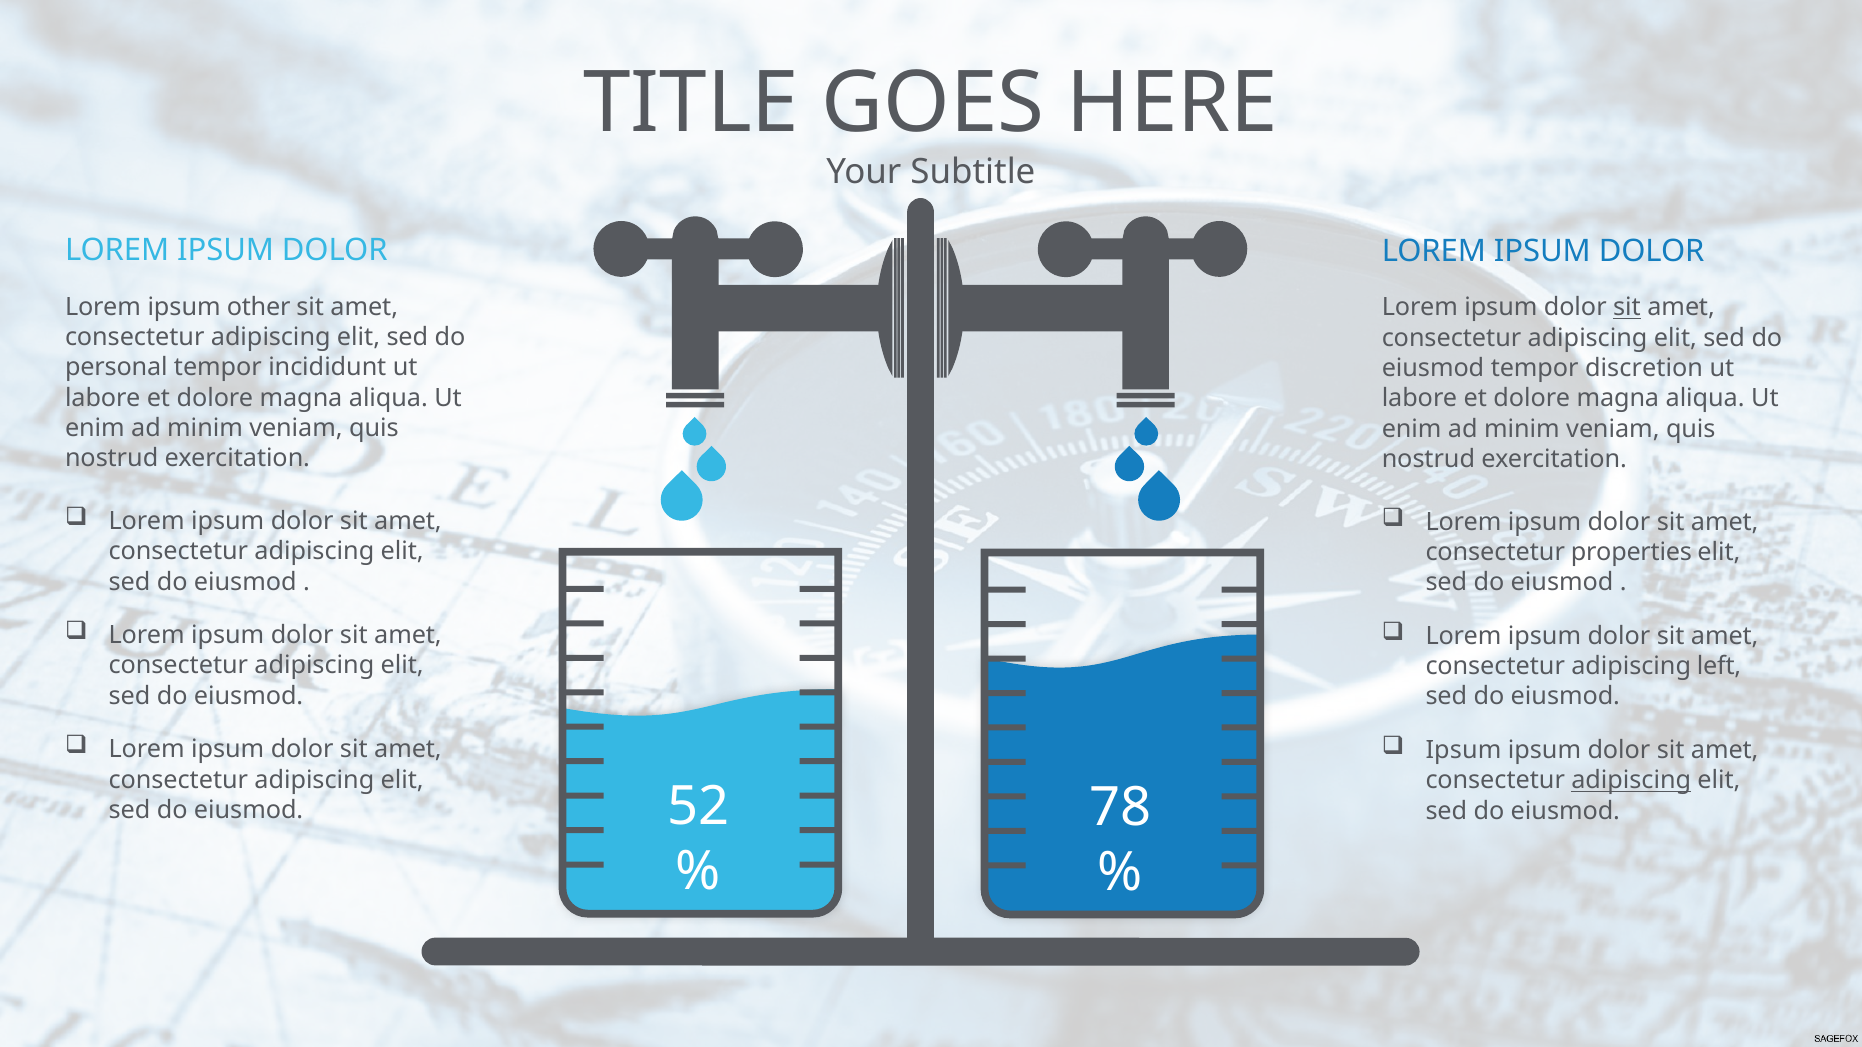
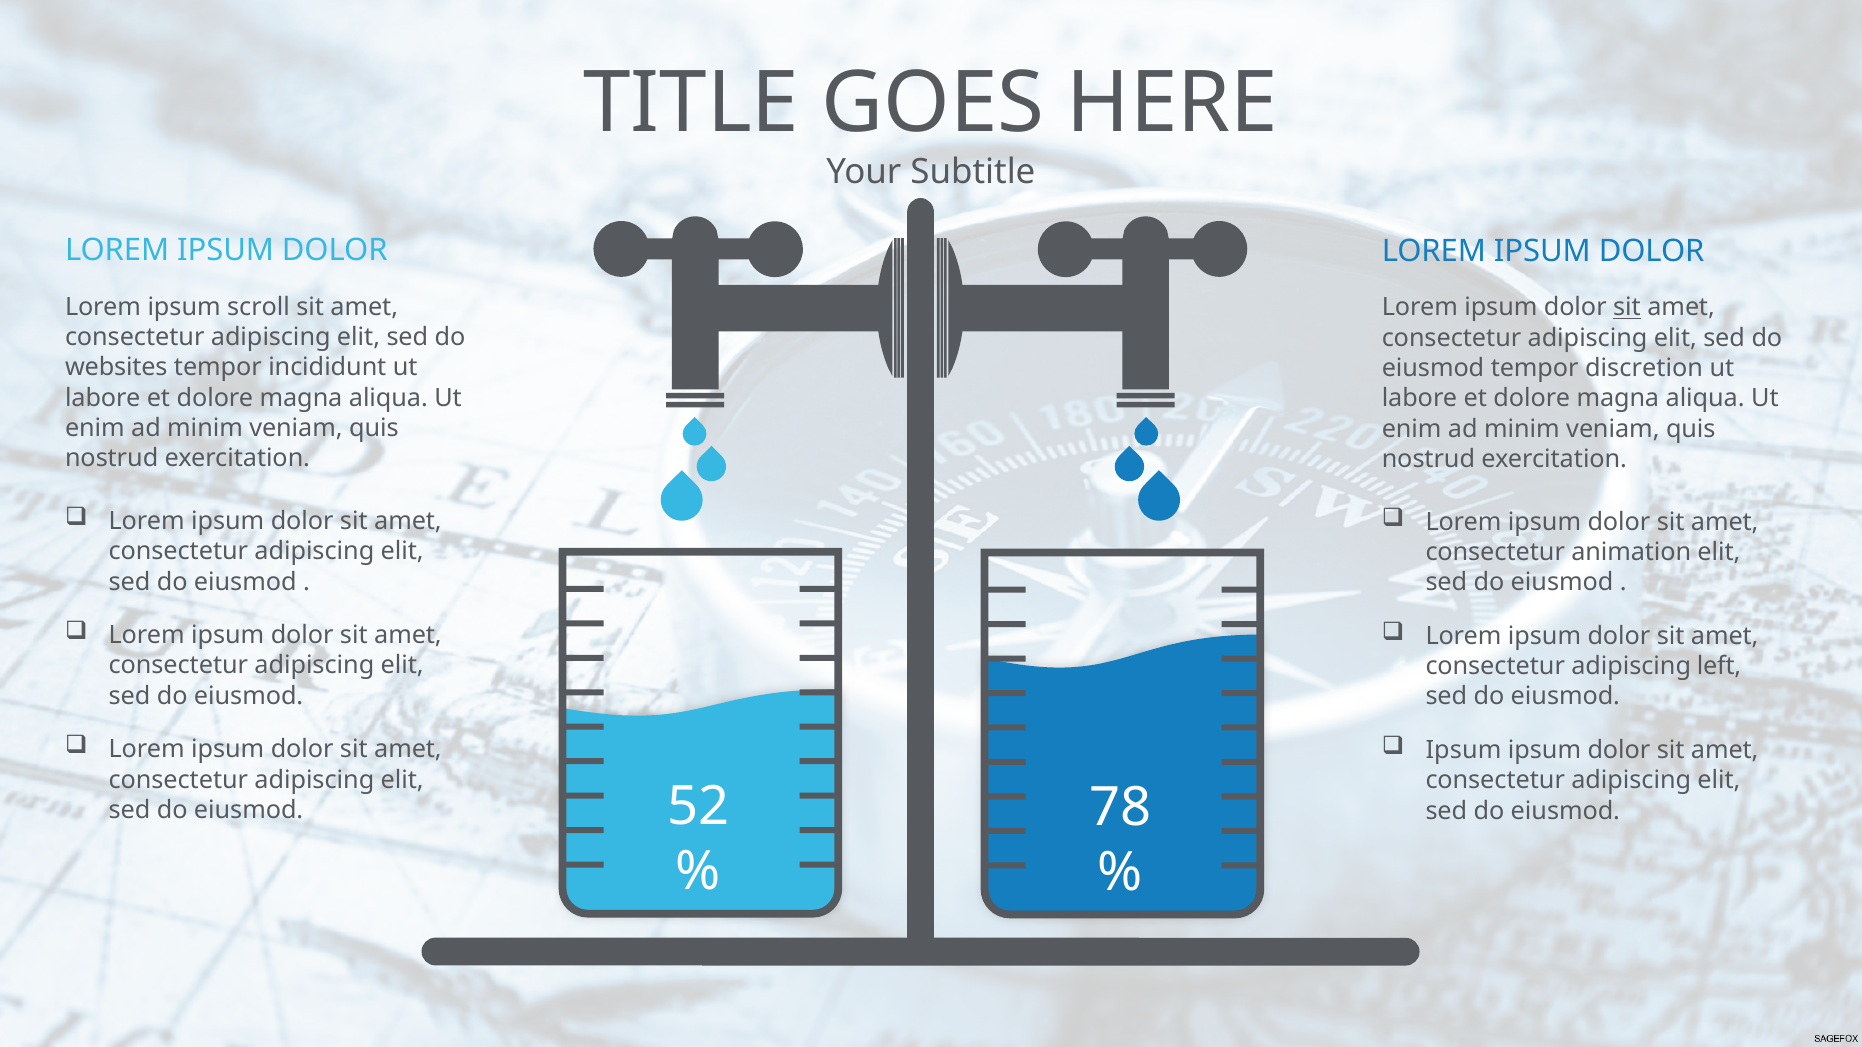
other: other -> scroll (259, 307)
personal: personal -> websites (116, 368)
properties: properties -> animation (1631, 552)
adipiscing underline: present -> none (1631, 781)
